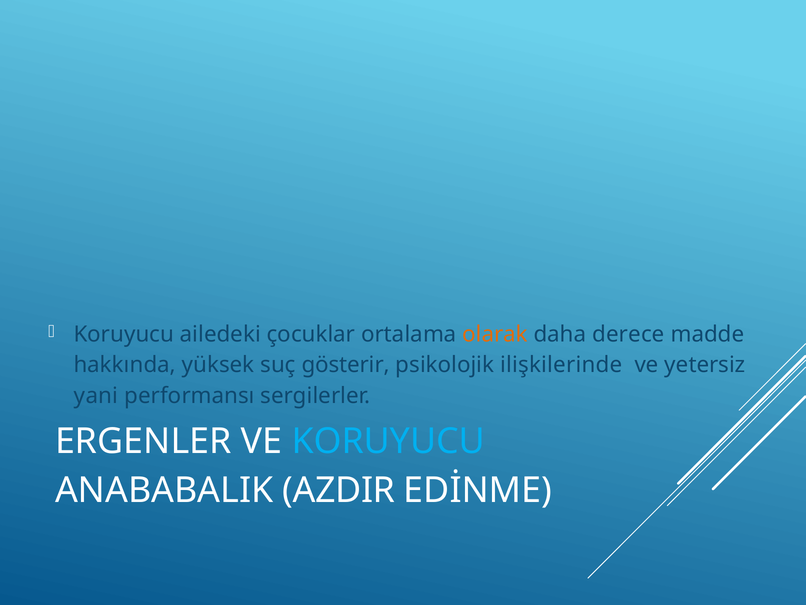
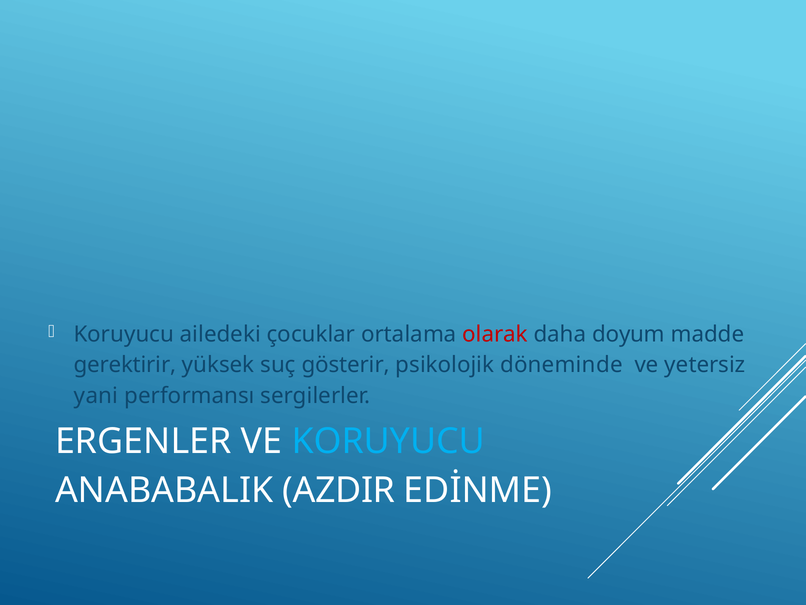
olarak colour: orange -> red (495, 334)
derece: derece -> doyum (629, 334)
hakkında: hakkında -> gerektirir (125, 365)
ilişkilerinde: ilişkilerinde -> döneminde (561, 365)
